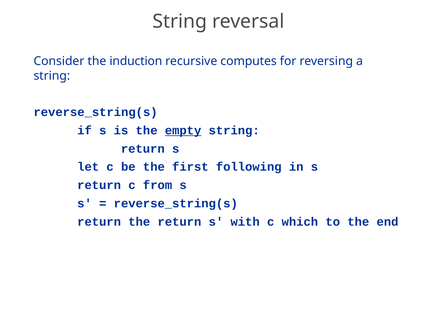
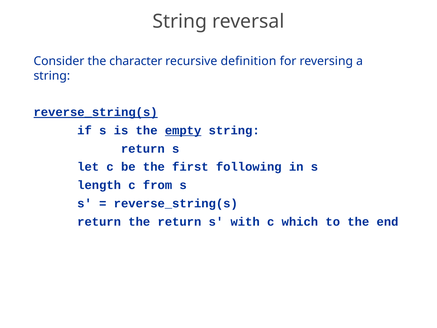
induction: induction -> character (136, 61)
computes: computes -> definition (248, 61)
reverse_string(s underline: none -> present (96, 112)
return: return -> length (99, 185)
